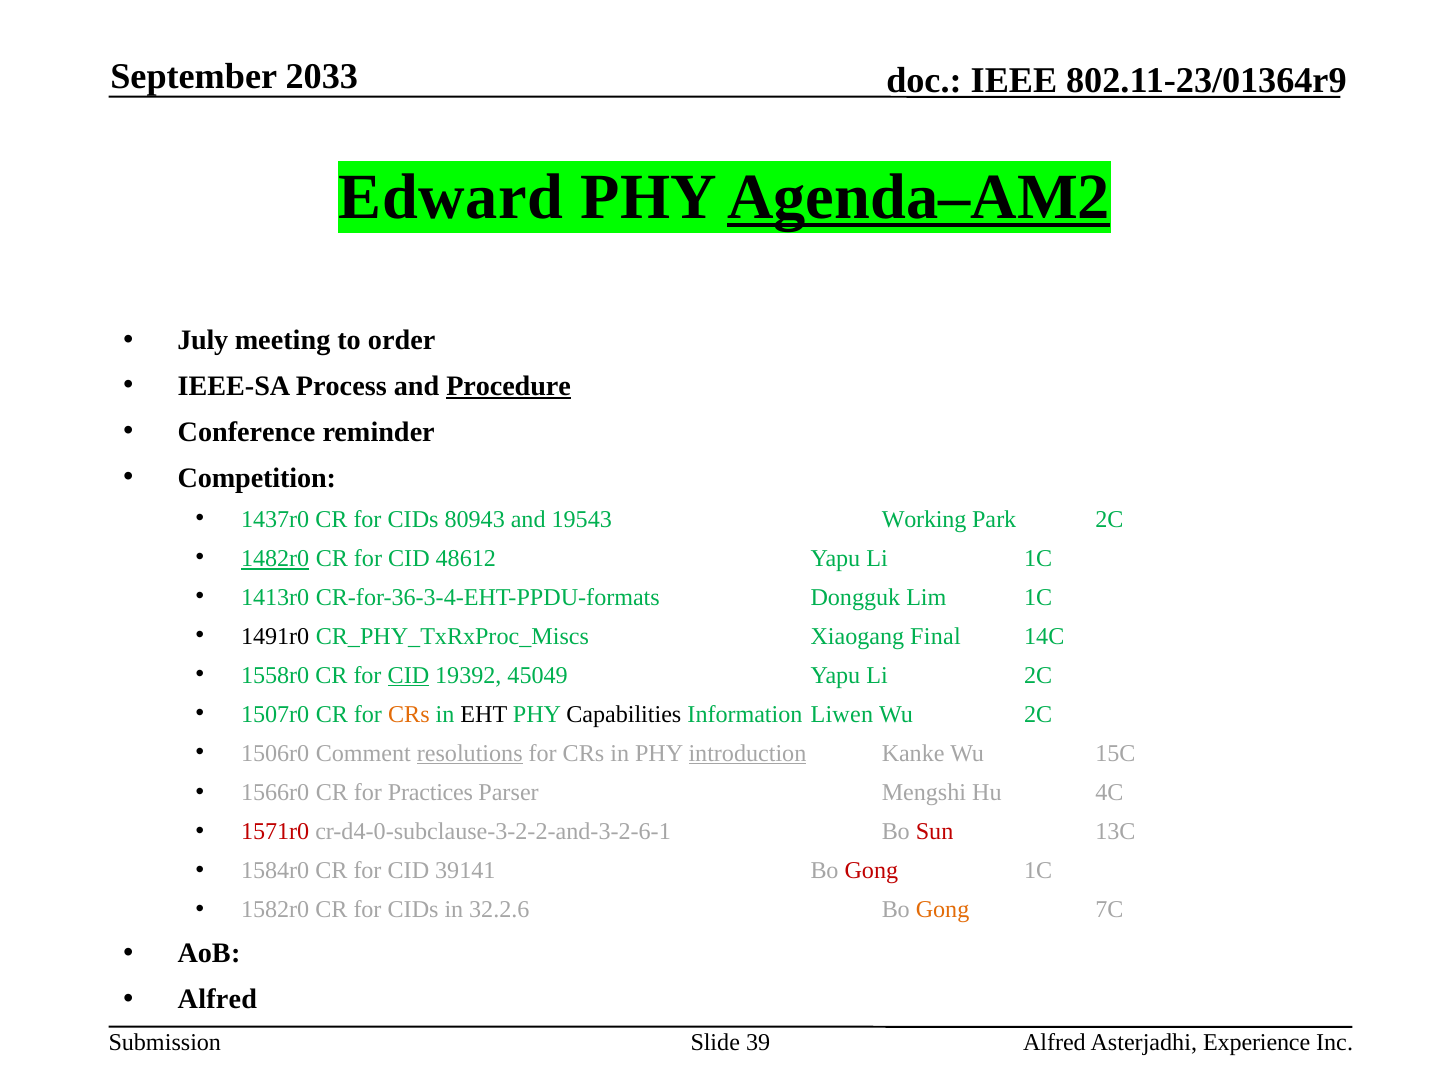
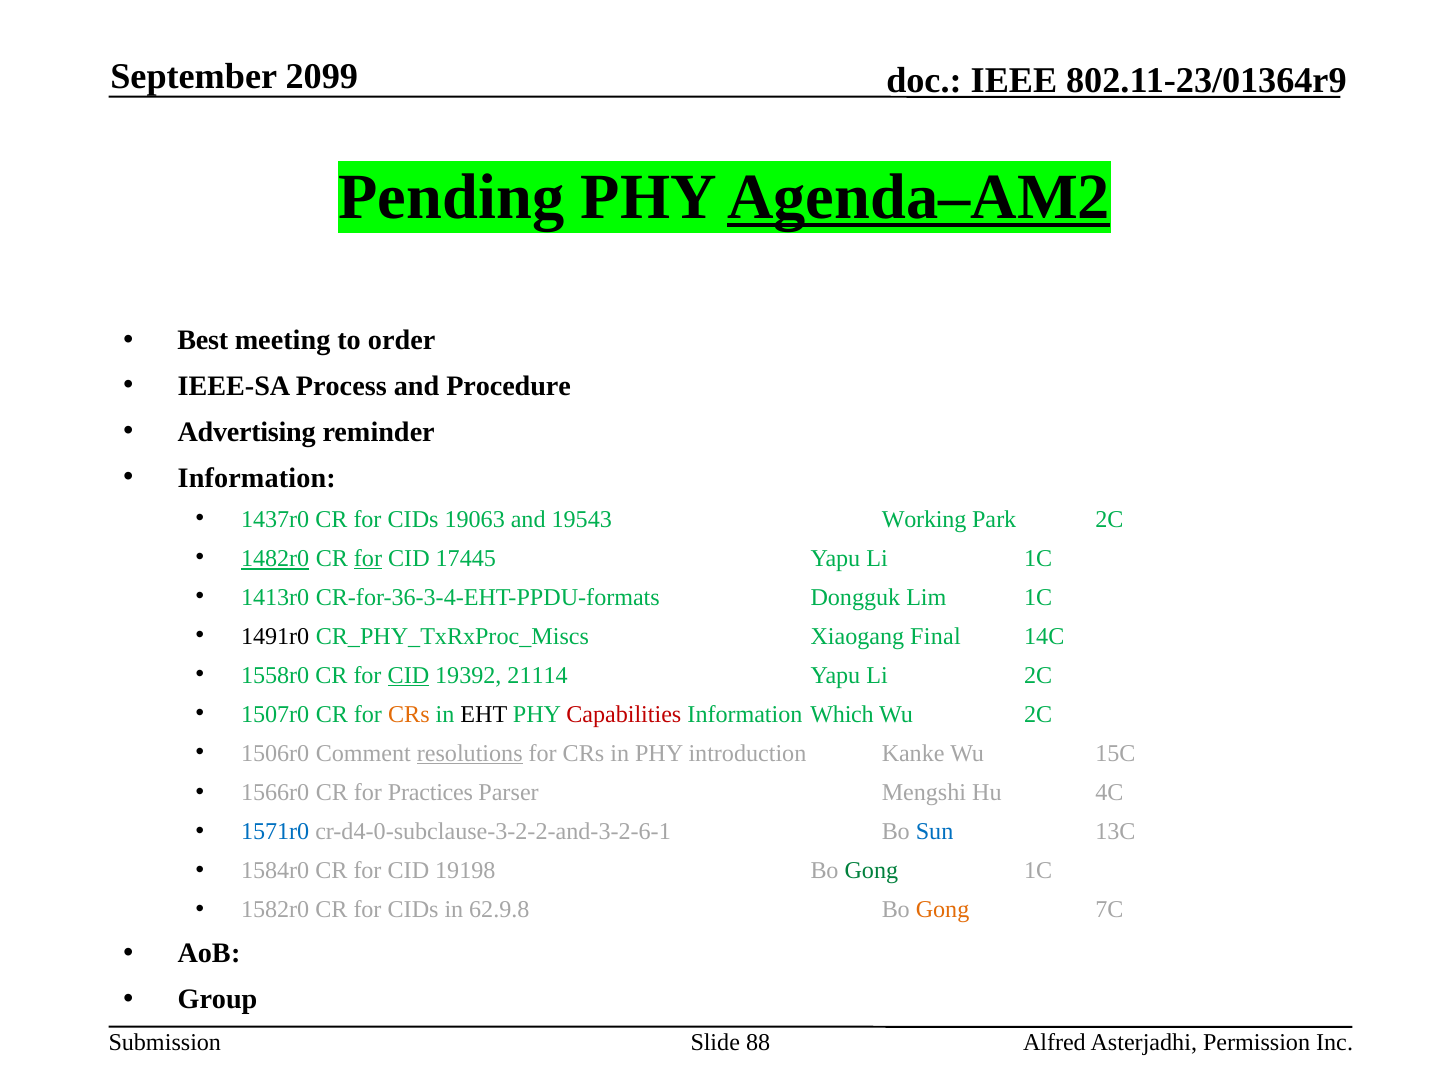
2033: 2033 -> 2099 (322, 77)
Edward: Edward -> Pending (451, 198)
July: July -> Best (203, 340)
Procedure underline: present -> none (509, 386)
Conference: Conference -> Advertising (247, 432)
Competition: Competition -> Information (257, 478)
80943: 80943 -> 19063 (475, 519)
for underline: none -> present (368, 558)
48612: 48612 -> 17445 (466, 558)
45049: 45049 -> 21114 (538, 675)
Capabilities colour: black -> red (624, 714)
Liwen: Liwen -> Which (842, 714)
introduction underline: present -> none (747, 753)
1571r0 colour: red -> blue (275, 831)
Sun colour: red -> blue (935, 831)
39141: 39141 -> 19198 (465, 870)
Gong colour: red -> green (871, 870)
32.2.6: 32.2.6 -> 62.9.8 (499, 909)
Alfred: Alfred -> Group (218, 999)
39: 39 -> 88 (758, 1042)
Experience: Experience -> Permission (1257, 1042)
